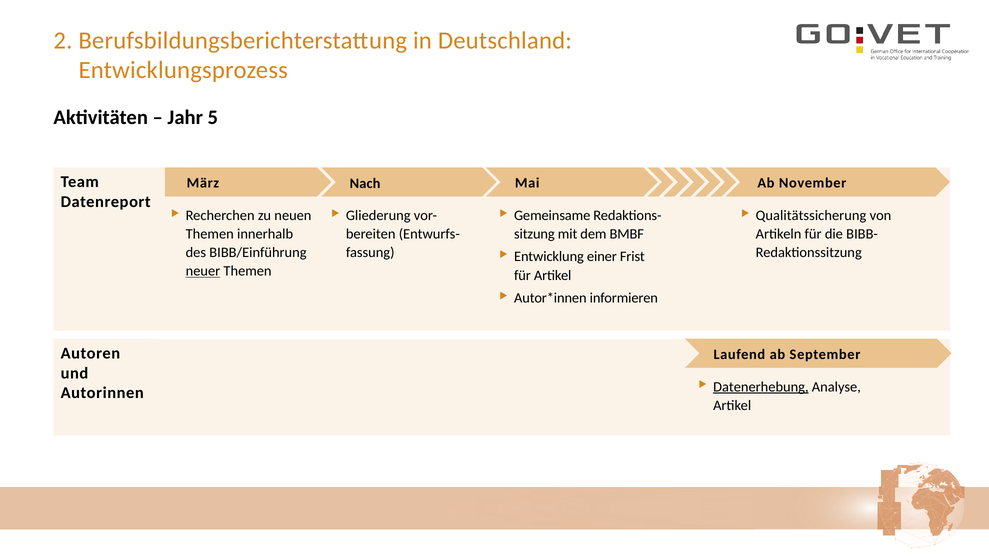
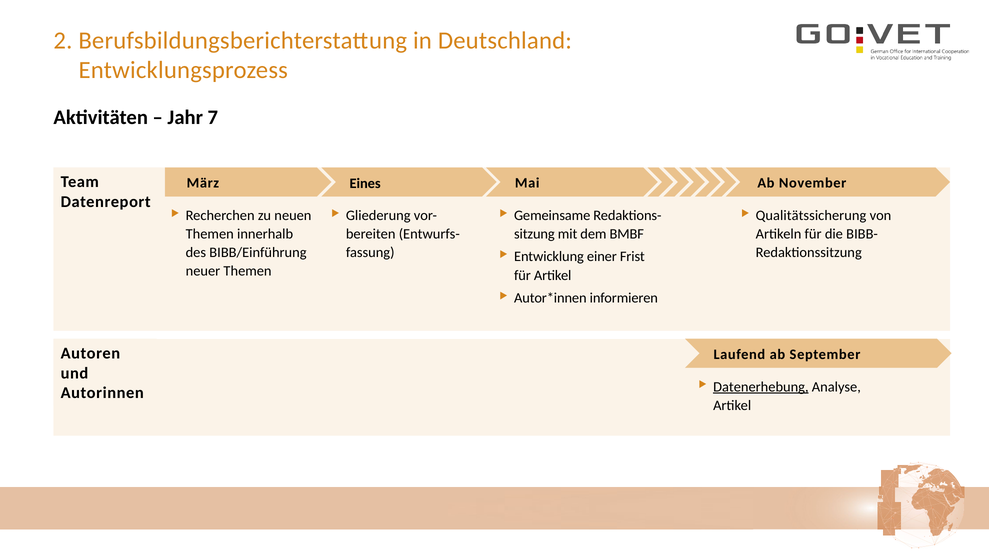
5: 5 -> 7 (213, 118)
Nach: Nach -> Eines (365, 183)
neuer underline: present -> none (203, 271)
